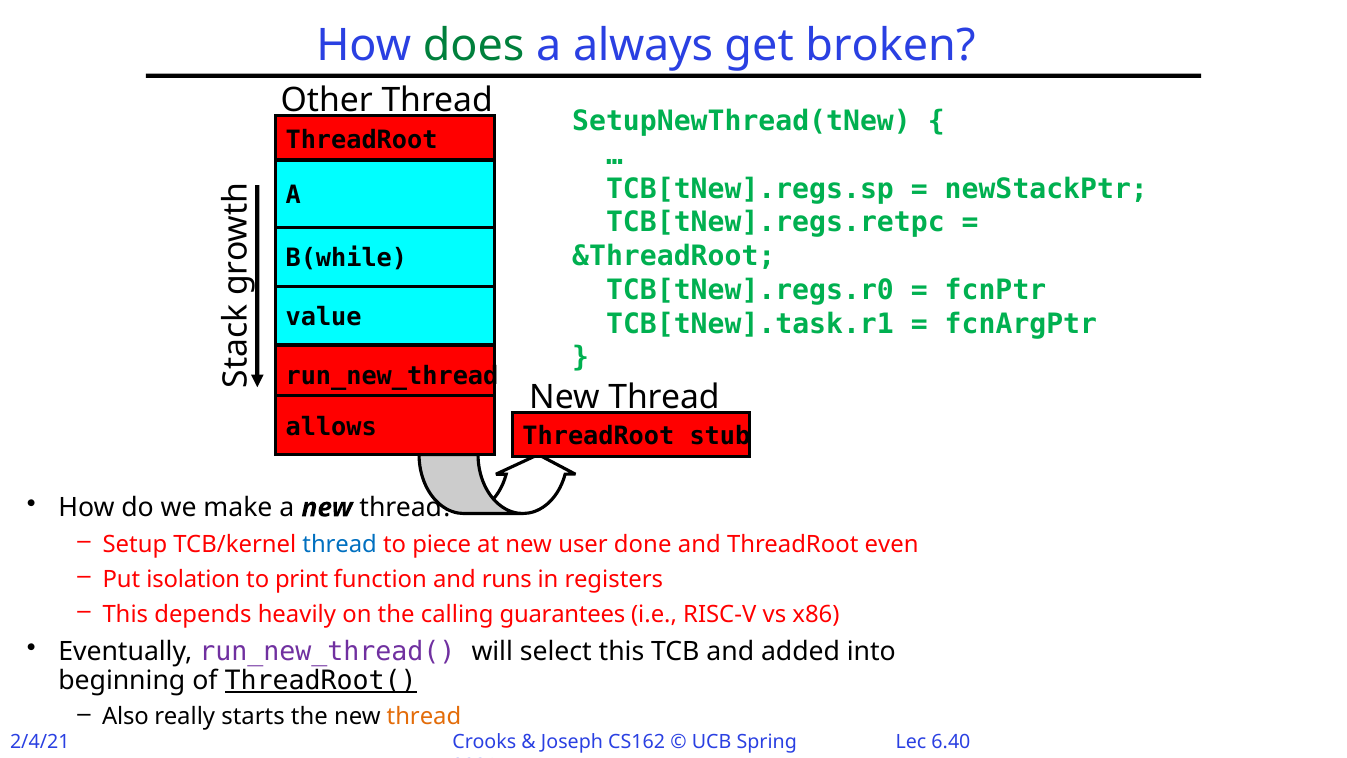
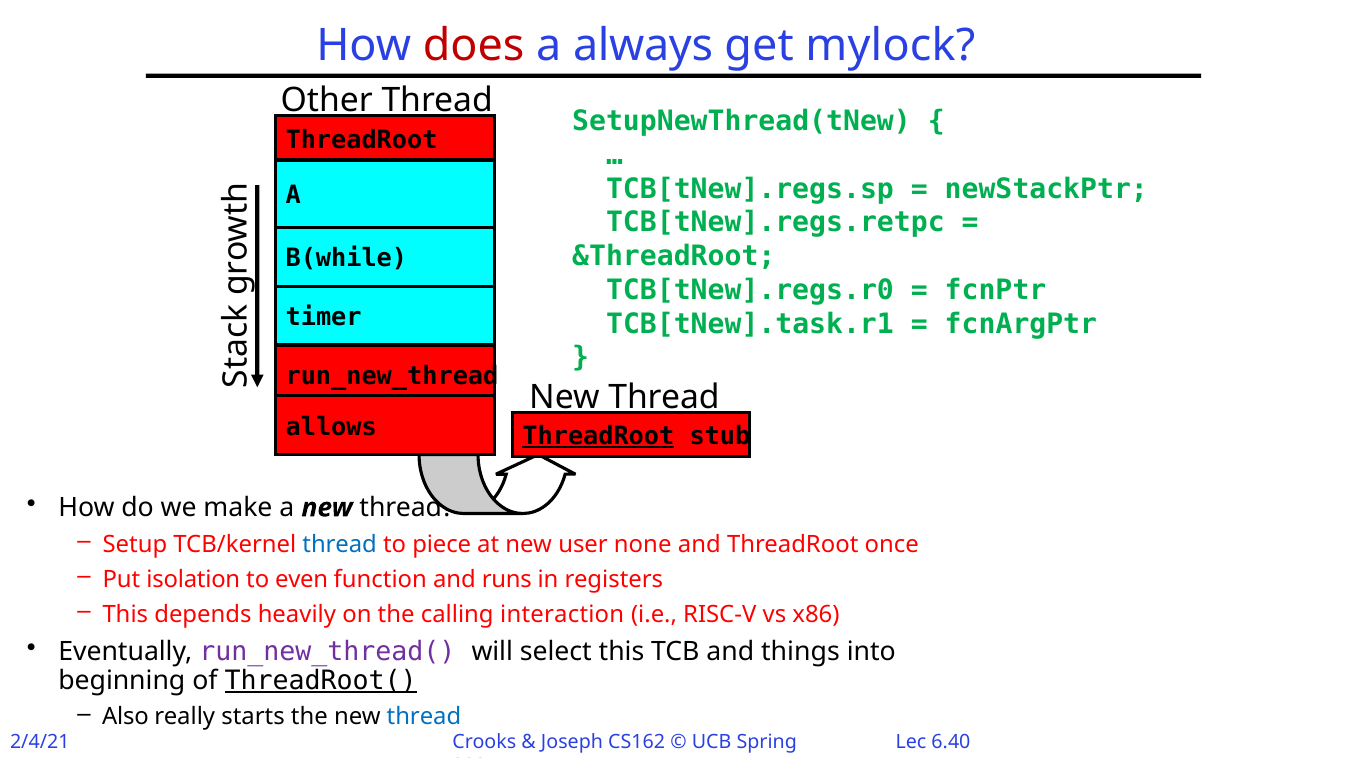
does colour: green -> red (474, 46)
broken: broken -> mylock (890, 46)
value: value -> timer (324, 317)
ThreadRoot underline: none -> present (598, 436)
done: done -> none (643, 544)
even: even -> once (892, 544)
print: print -> even (302, 579)
guarantees: guarantees -> interaction (562, 614)
added: added -> things (800, 651)
thread colour: orange -> blue (424, 717)
